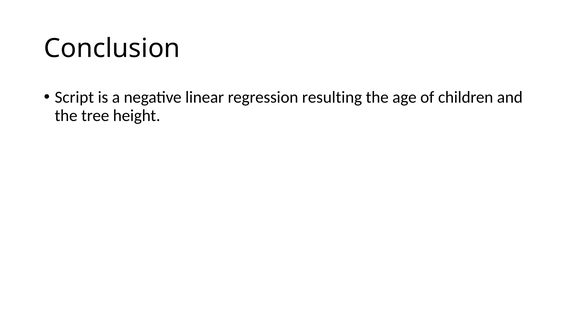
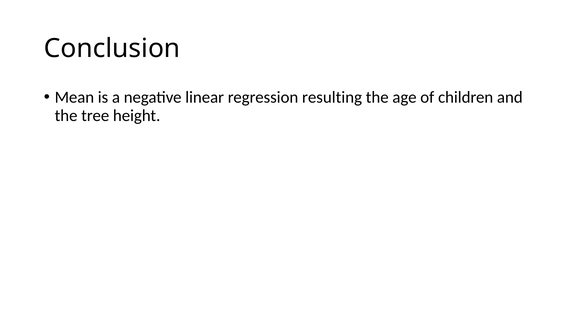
Script: Script -> Mean (74, 97)
